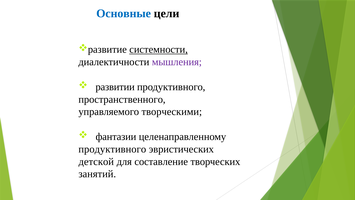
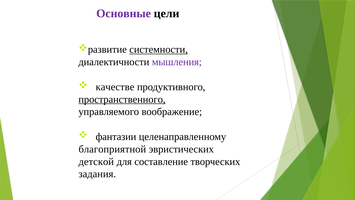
Основные colour: blue -> purple (124, 13)
развитии: развитии -> качестве (115, 87)
пространственного underline: none -> present (122, 99)
творческими: творческими -> воображение (172, 112)
продуктивного: продуктивного -> благоприятной (112, 149)
занятий: занятий -> задания (97, 174)
